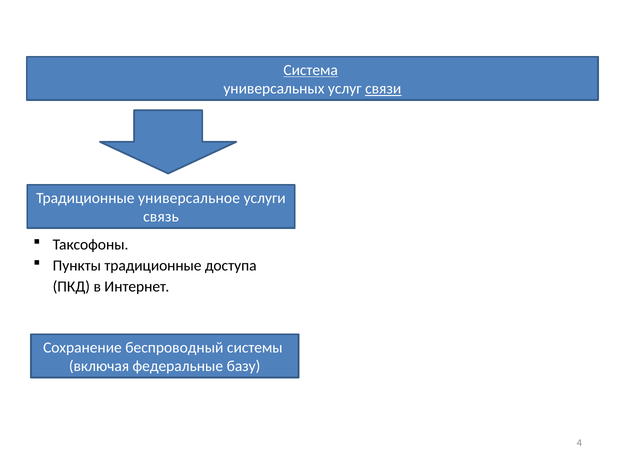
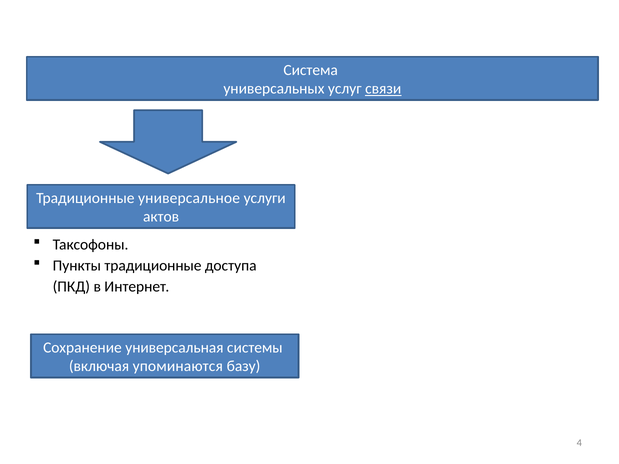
Система underline: present -> none (311, 70)
связь: связь -> актов (161, 217)
беспроводный: беспроводный -> универсальная (174, 348)
федеральные: федеральные -> упоминаются (178, 366)
